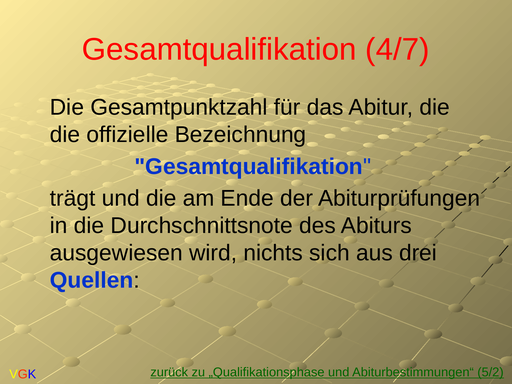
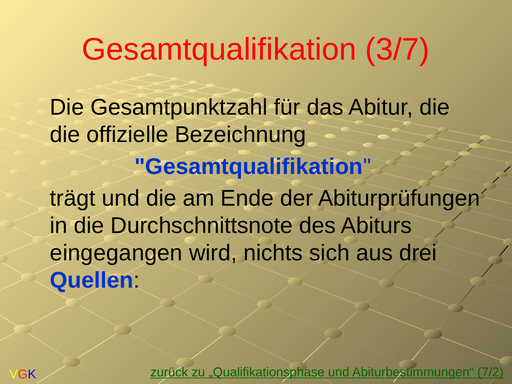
4/7: 4/7 -> 3/7 (397, 50)
ausgewiesen: ausgewiesen -> eingegangen (116, 253)
5/2: 5/2 -> 7/2 (490, 372)
